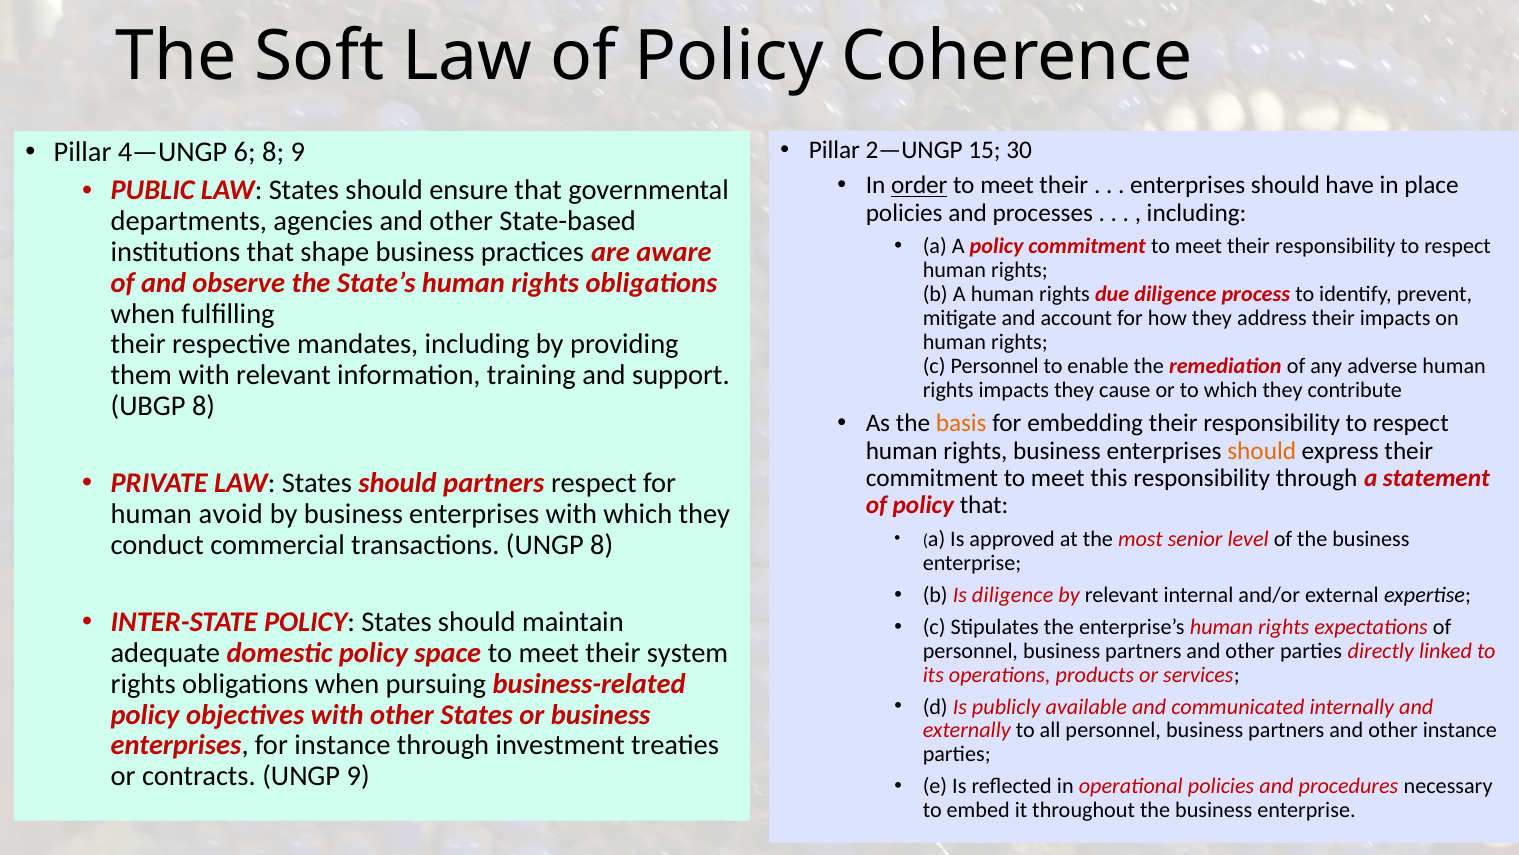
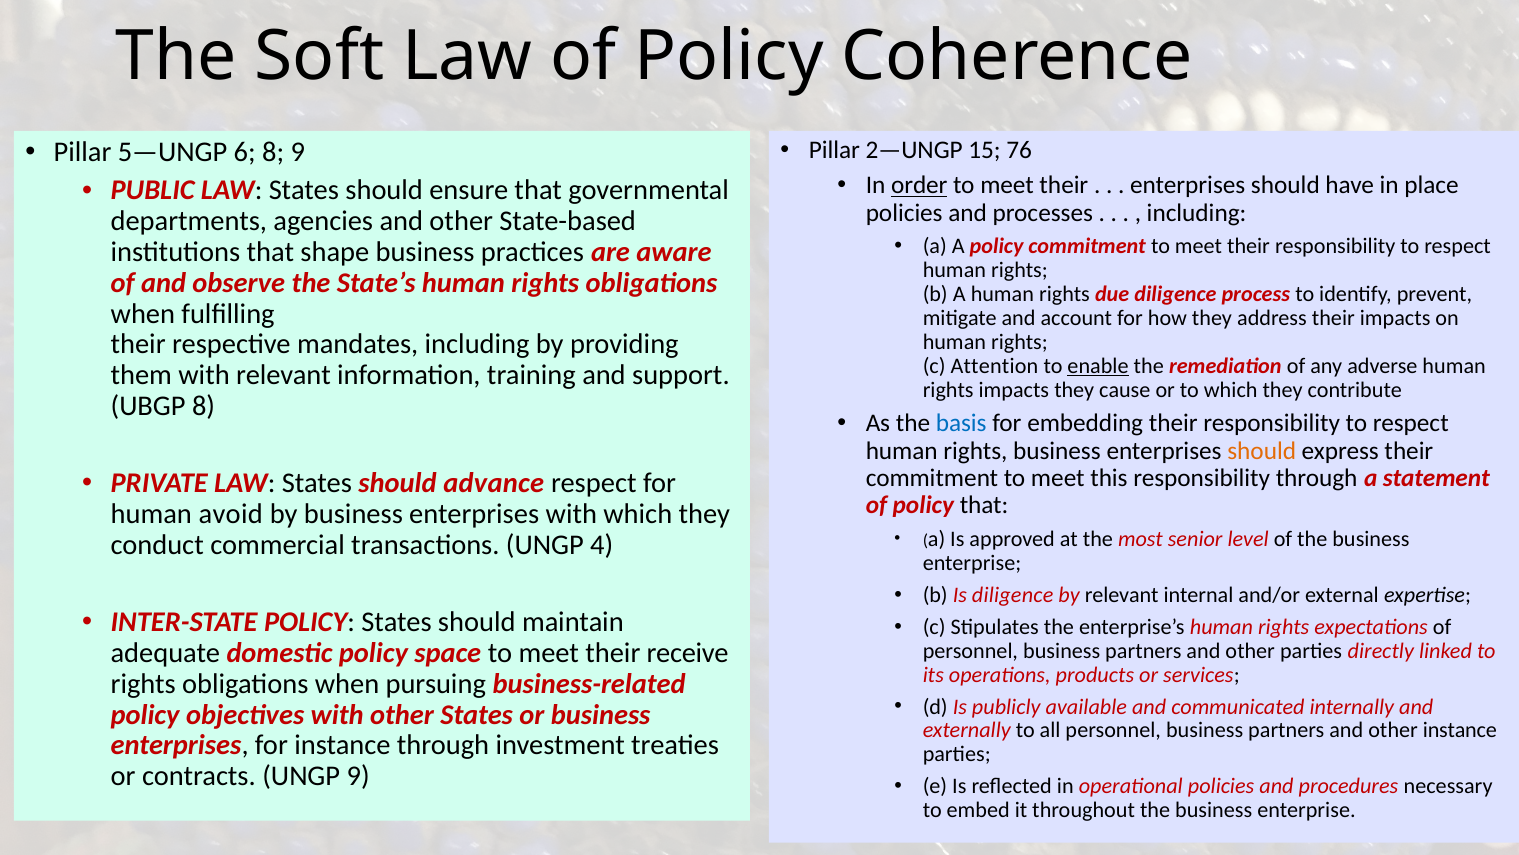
30: 30 -> 76 (1019, 150)
4—UNGP: 4—UNGP -> 5—UNGP (173, 152)
c Personnel: Personnel -> Attention (994, 366)
enable underline: none -> present (1098, 366)
basis colour: orange -> blue (961, 423)
should partners: partners -> advance (494, 483)
UNGP 8: 8 -> 4 (602, 545)
system: system -> receive (688, 653)
